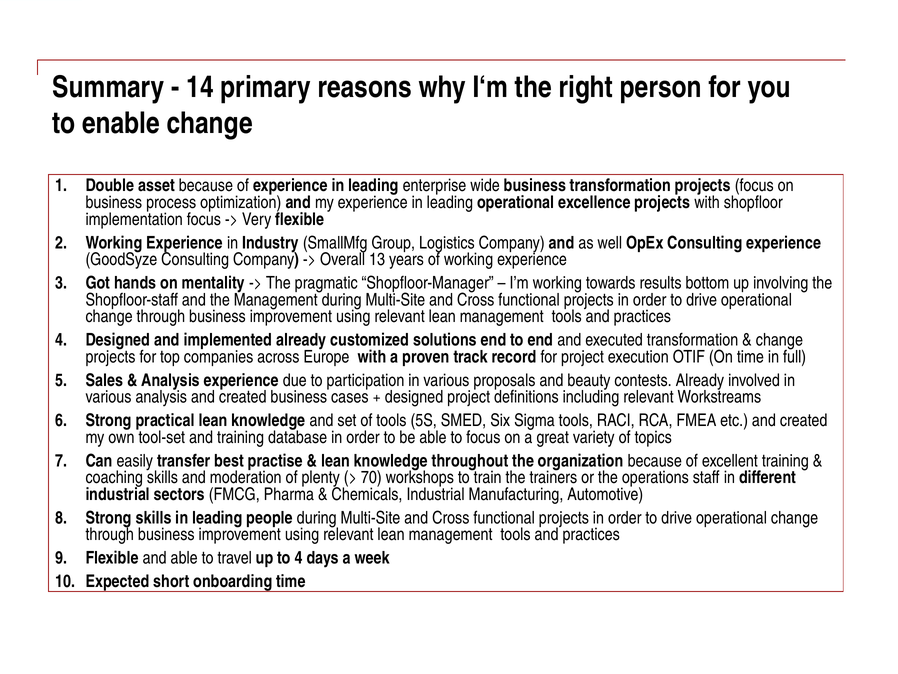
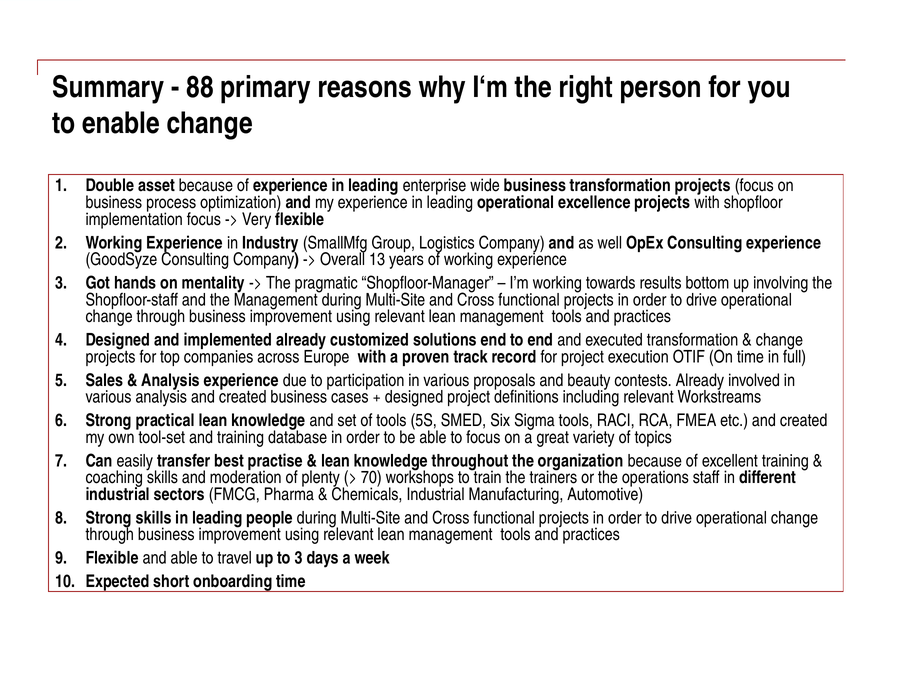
14: 14 -> 88 (200, 87)
to 4: 4 -> 3 (299, 558)
